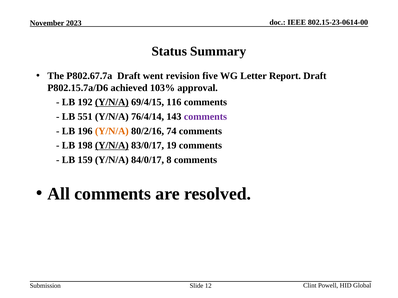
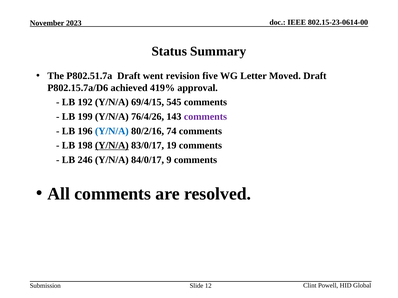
P802.67.7a: P802.67.7a -> P802.51.7a (89, 76)
Report: Report -> Moved (285, 76)
103%: 103% -> 419% (162, 88)
Y/N/A underline: present -> none (112, 102)
116: 116 -> 545 (174, 102)
551: 551 -> 199 (85, 117)
76/4/14: 76/4/14 -> 76/4/26 (148, 117)
Y/N/A colour: orange -> blue (112, 131)
159: 159 -> 246 (85, 160)
8: 8 -> 9 (169, 160)
